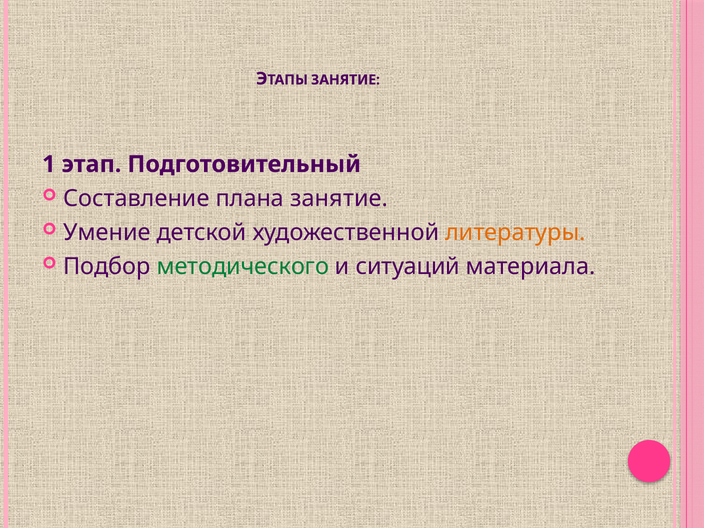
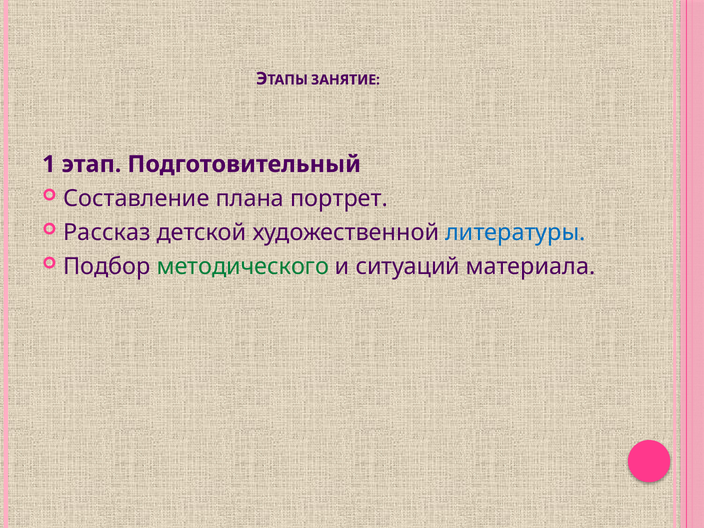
плана занятие: занятие -> портрет (339, 198)
Умение: Умение -> Рассказ (107, 232)
литературы colour: orange -> blue (515, 232)
